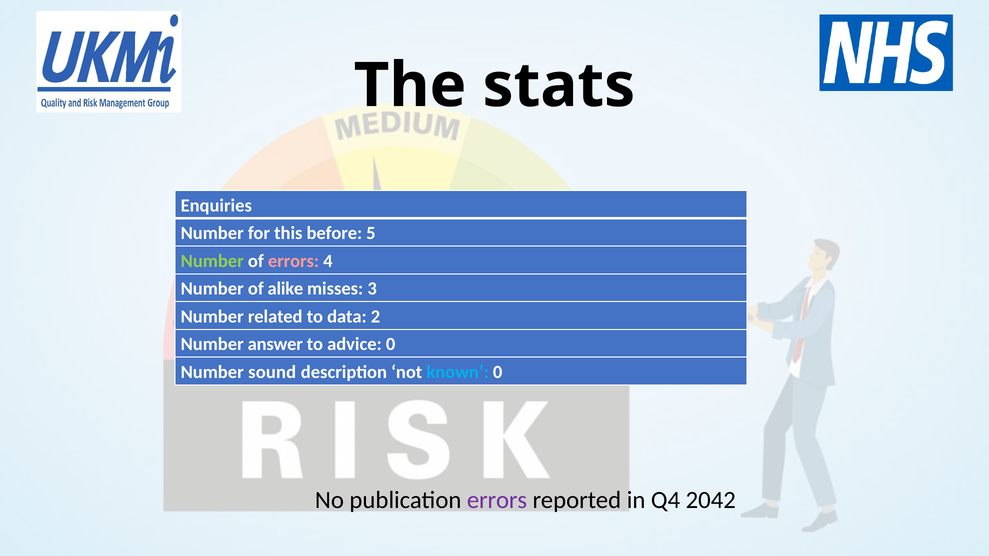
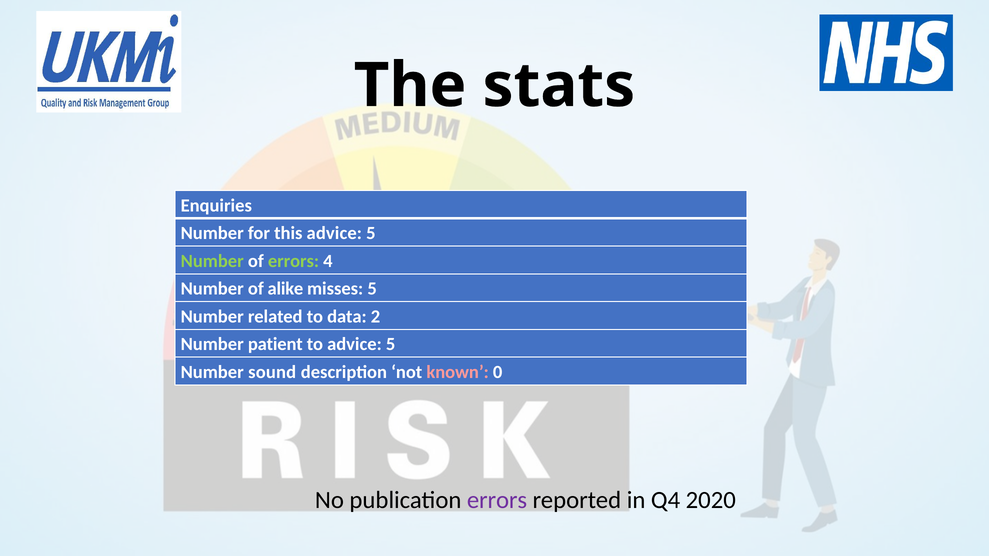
this before: before -> advice (334, 233)
errors colour: pink -> light green (293, 261)
misses 3: 3 -> 5 (372, 289)
answer: answer -> patient (275, 345)
to advice 0: 0 -> 5 (391, 345)
known colour: light blue -> pink (458, 372)
2042: 2042 -> 2020 (711, 500)
